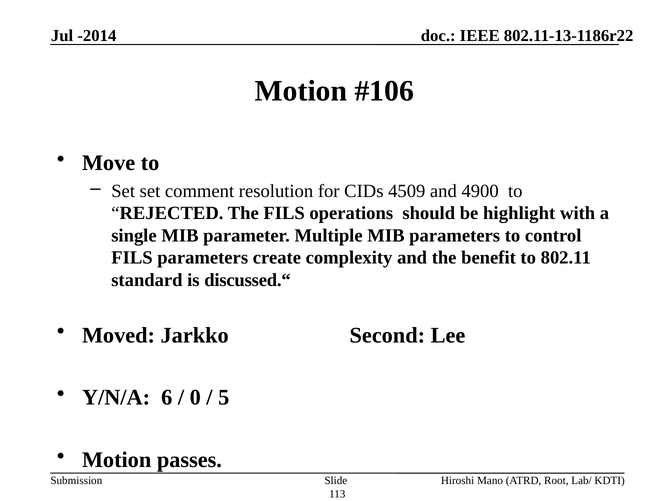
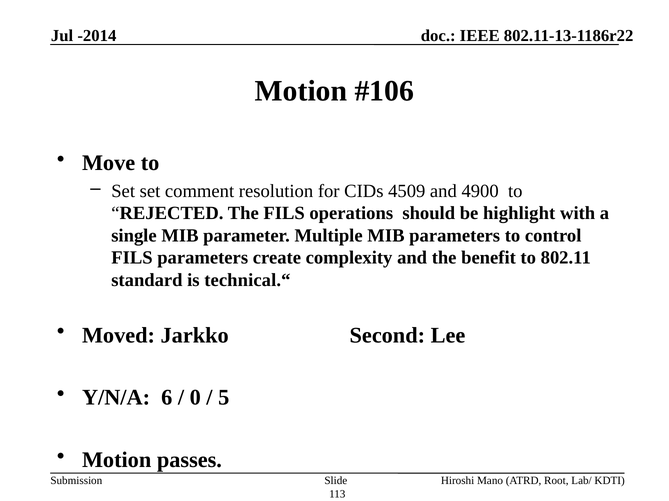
discussed.“: discussed.“ -> technical.“ (247, 280)
